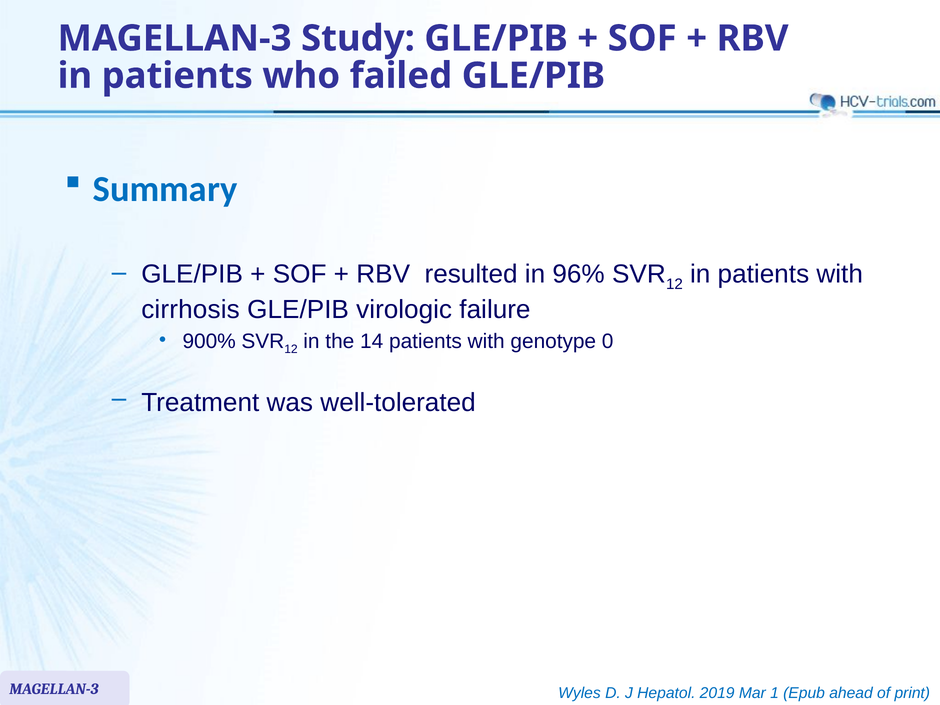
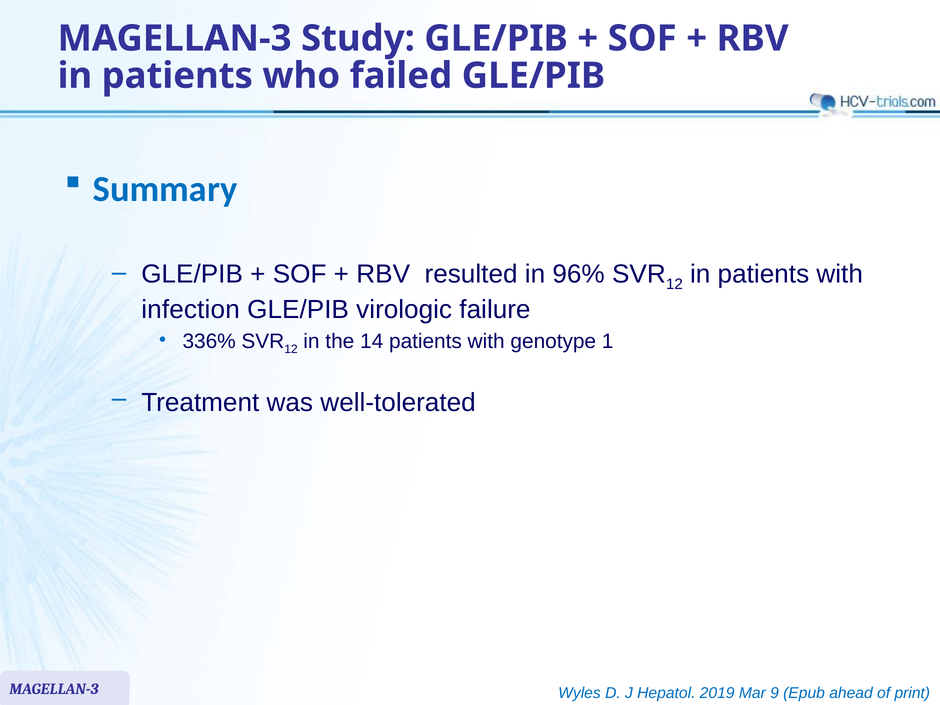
cirrhosis: cirrhosis -> infection (191, 310)
900%: 900% -> 336% (209, 341)
0: 0 -> 1 (608, 341)
1: 1 -> 9 (775, 693)
